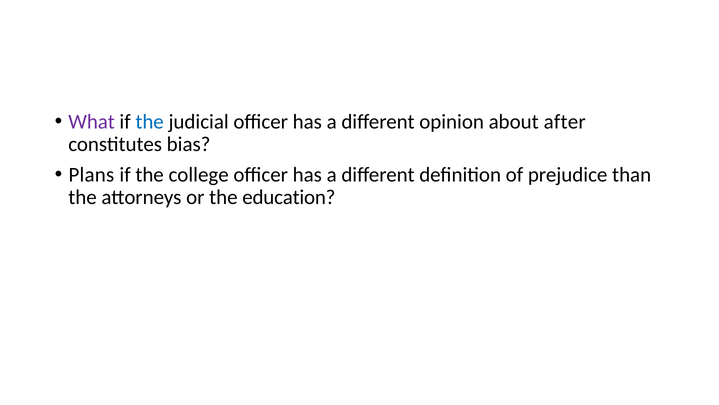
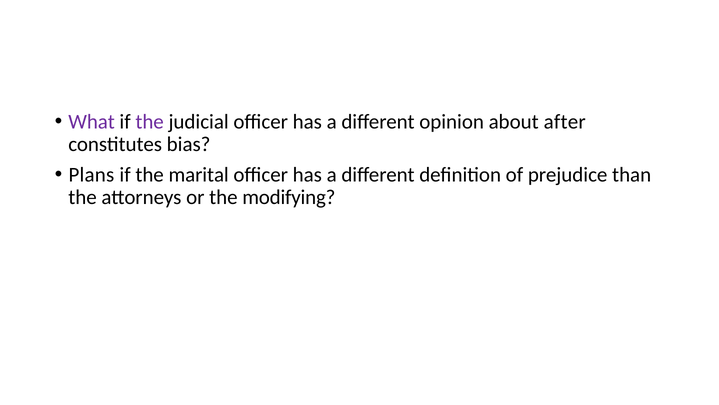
the colour: blue -> purple (150, 122)
college: college -> marital (199, 174)
education: education -> modifying (289, 197)
